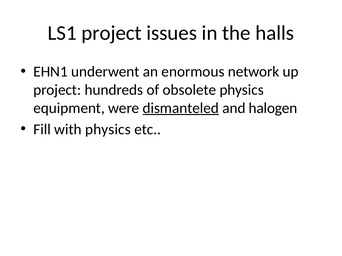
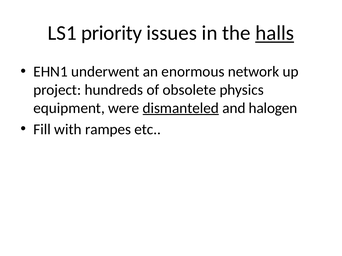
LS1 project: project -> priority (112, 33)
halls underline: none -> present (275, 33)
with physics: physics -> rampes (108, 130)
